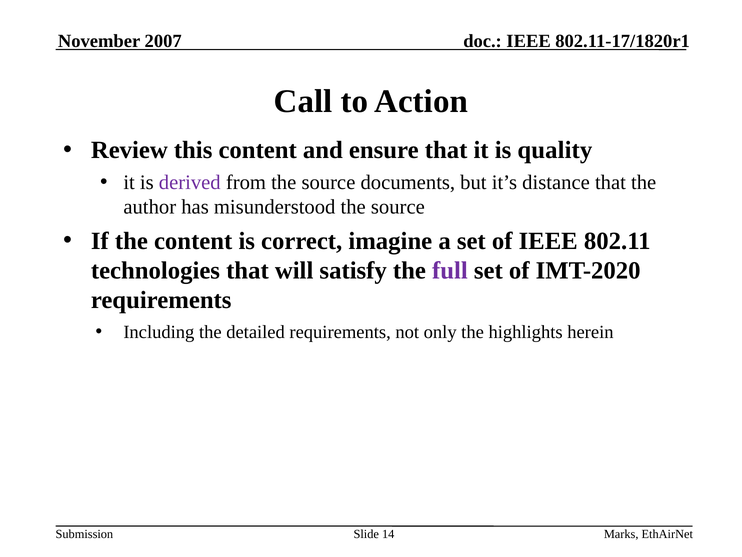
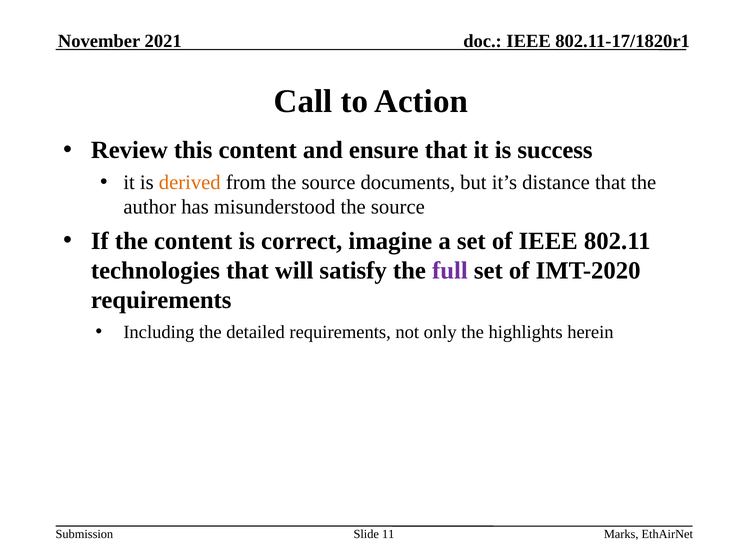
2007: 2007 -> 2021 (163, 41)
quality: quality -> success (555, 150)
derived colour: purple -> orange (190, 182)
14: 14 -> 11 (388, 534)
